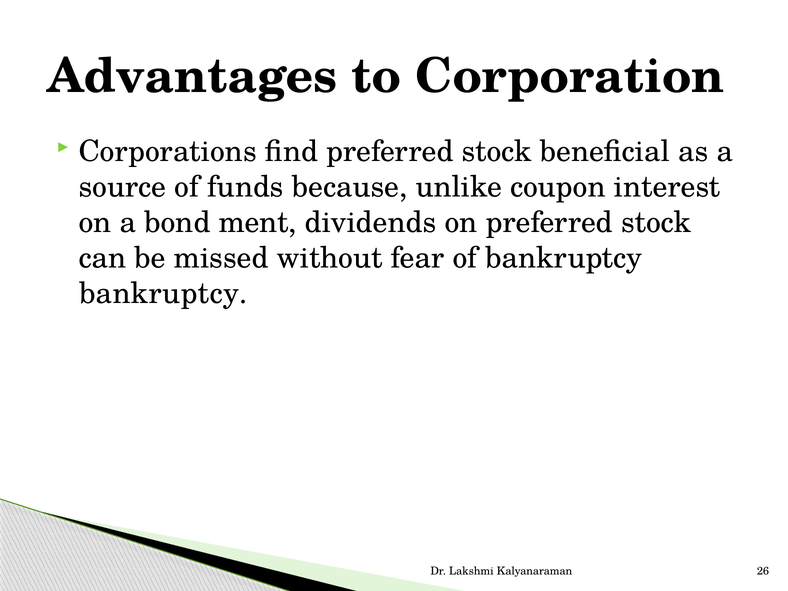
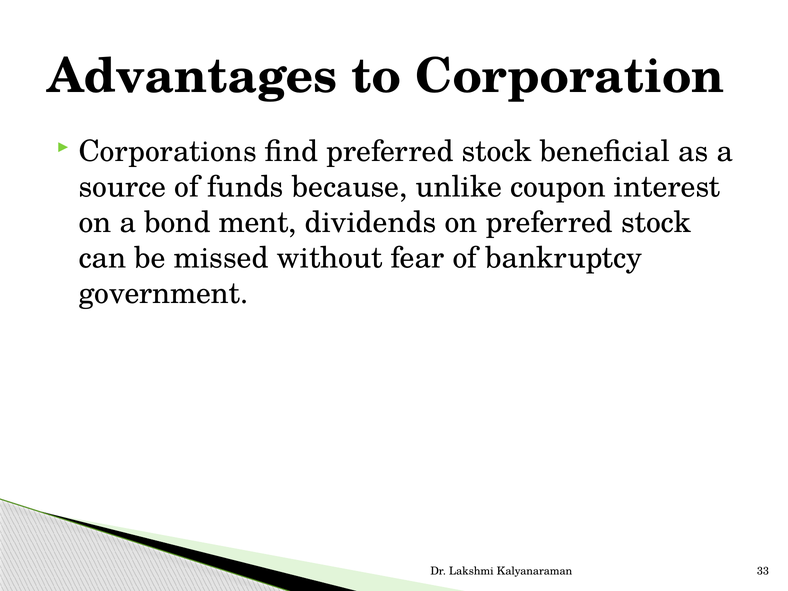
bankruptcy: bankruptcy -> government (164, 293)
26: 26 -> 33 (763, 571)
